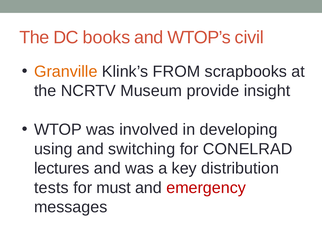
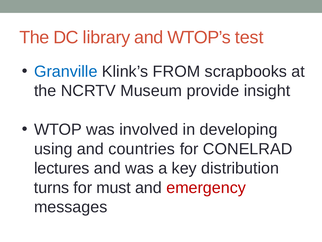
books: books -> library (107, 37)
civil: civil -> test (249, 37)
Granville colour: orange -> blue (66, 71)
switching: switching -> countries (142, 149)
tests: tests -> turns (52, 187)
